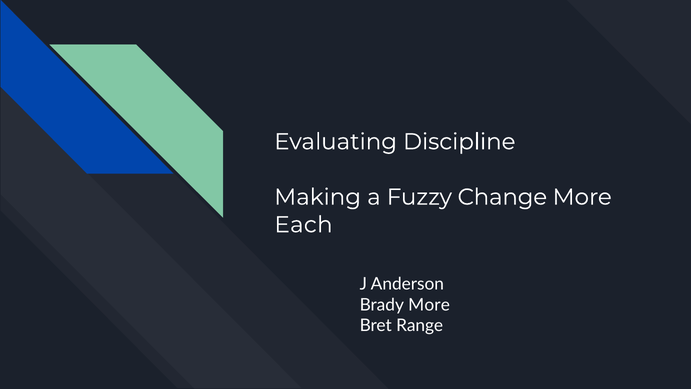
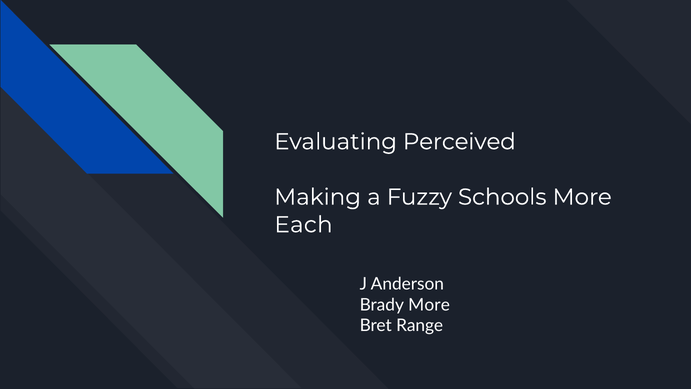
Discipline: Discipline -> Perceived (459, 142)
Change: Change -> Schools (502, 197)
